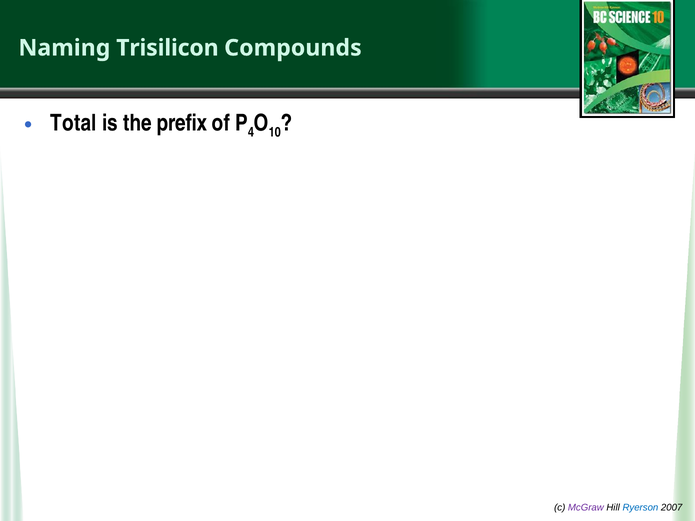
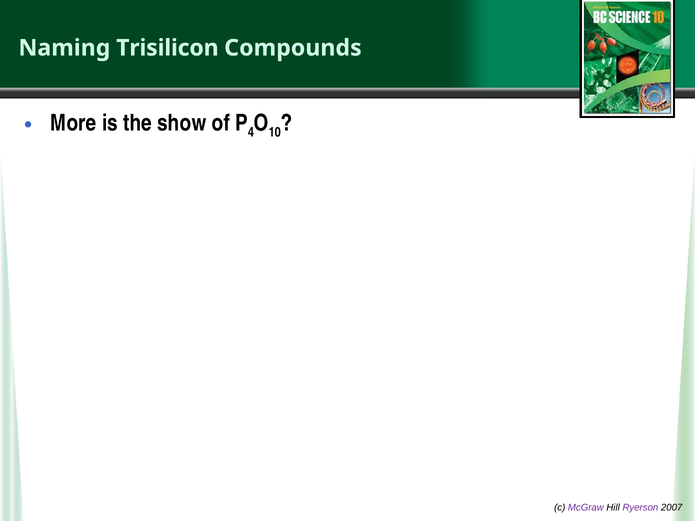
Total: Total -> More (73, 123)
prefix: prefix -> show (182, 123)
Ryerson colour: blue -> purple (640, 508)
